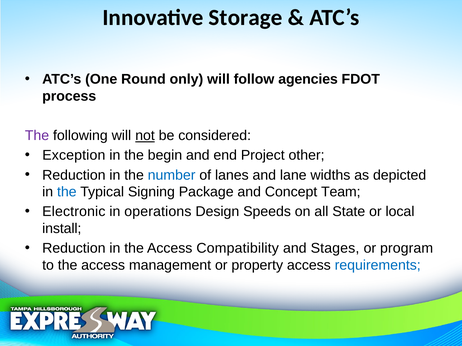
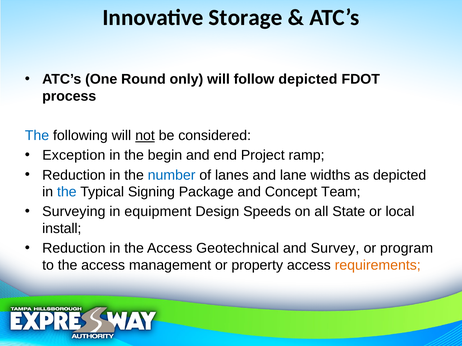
follow agencies: agencies -> depicted (308, 79)
The colour: purple -> blue (37, 136)
other: other -> ramp (307, 156)
Electronic: Electronic -> Surveying (74, 212)
operations: operations -> equipment (158, 212)
Compatibility: Compatibility -> Geotechnical (238, 249)
Stages: Stages -> Survey (335, 249)
requirements colour: blue -> orange (378, 266)
